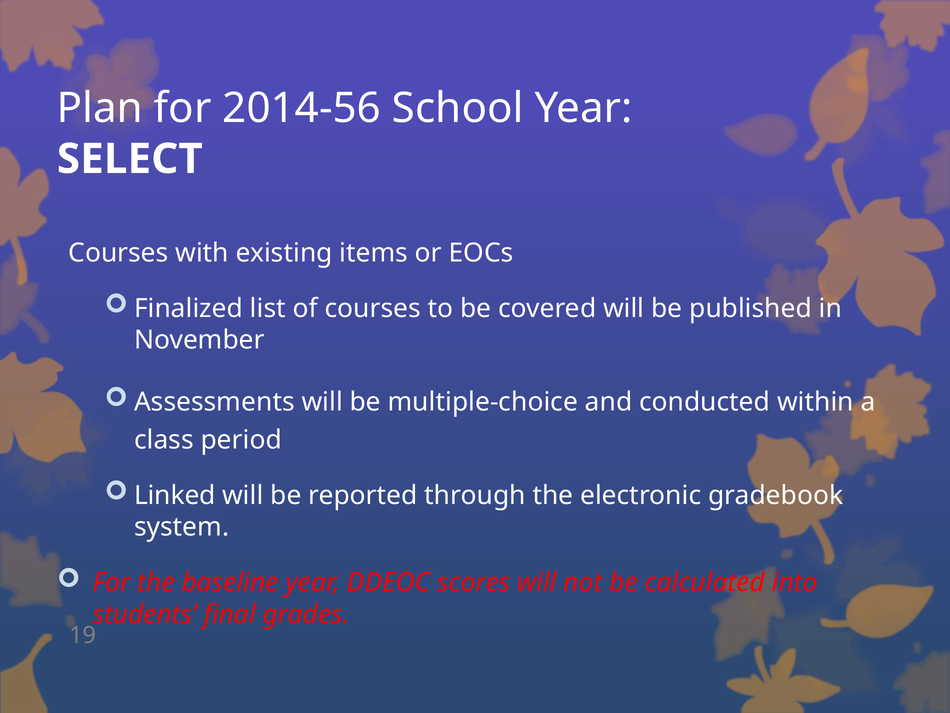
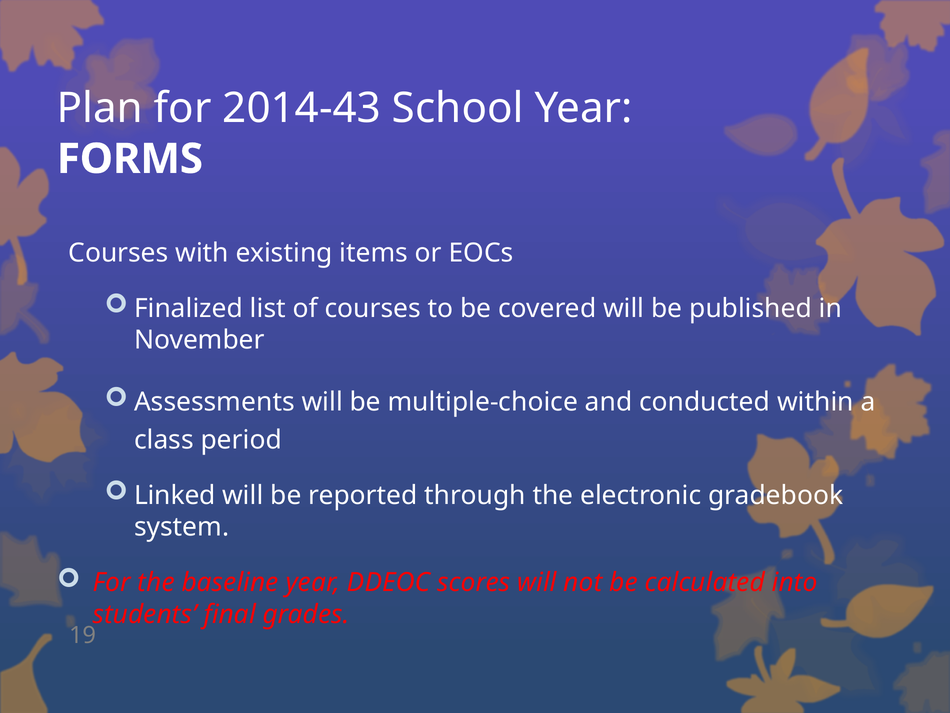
2014-56: 2014-56 -> 2014-43 (302, 108)
SELECT: SELECT -> FORMS (130, 159)
